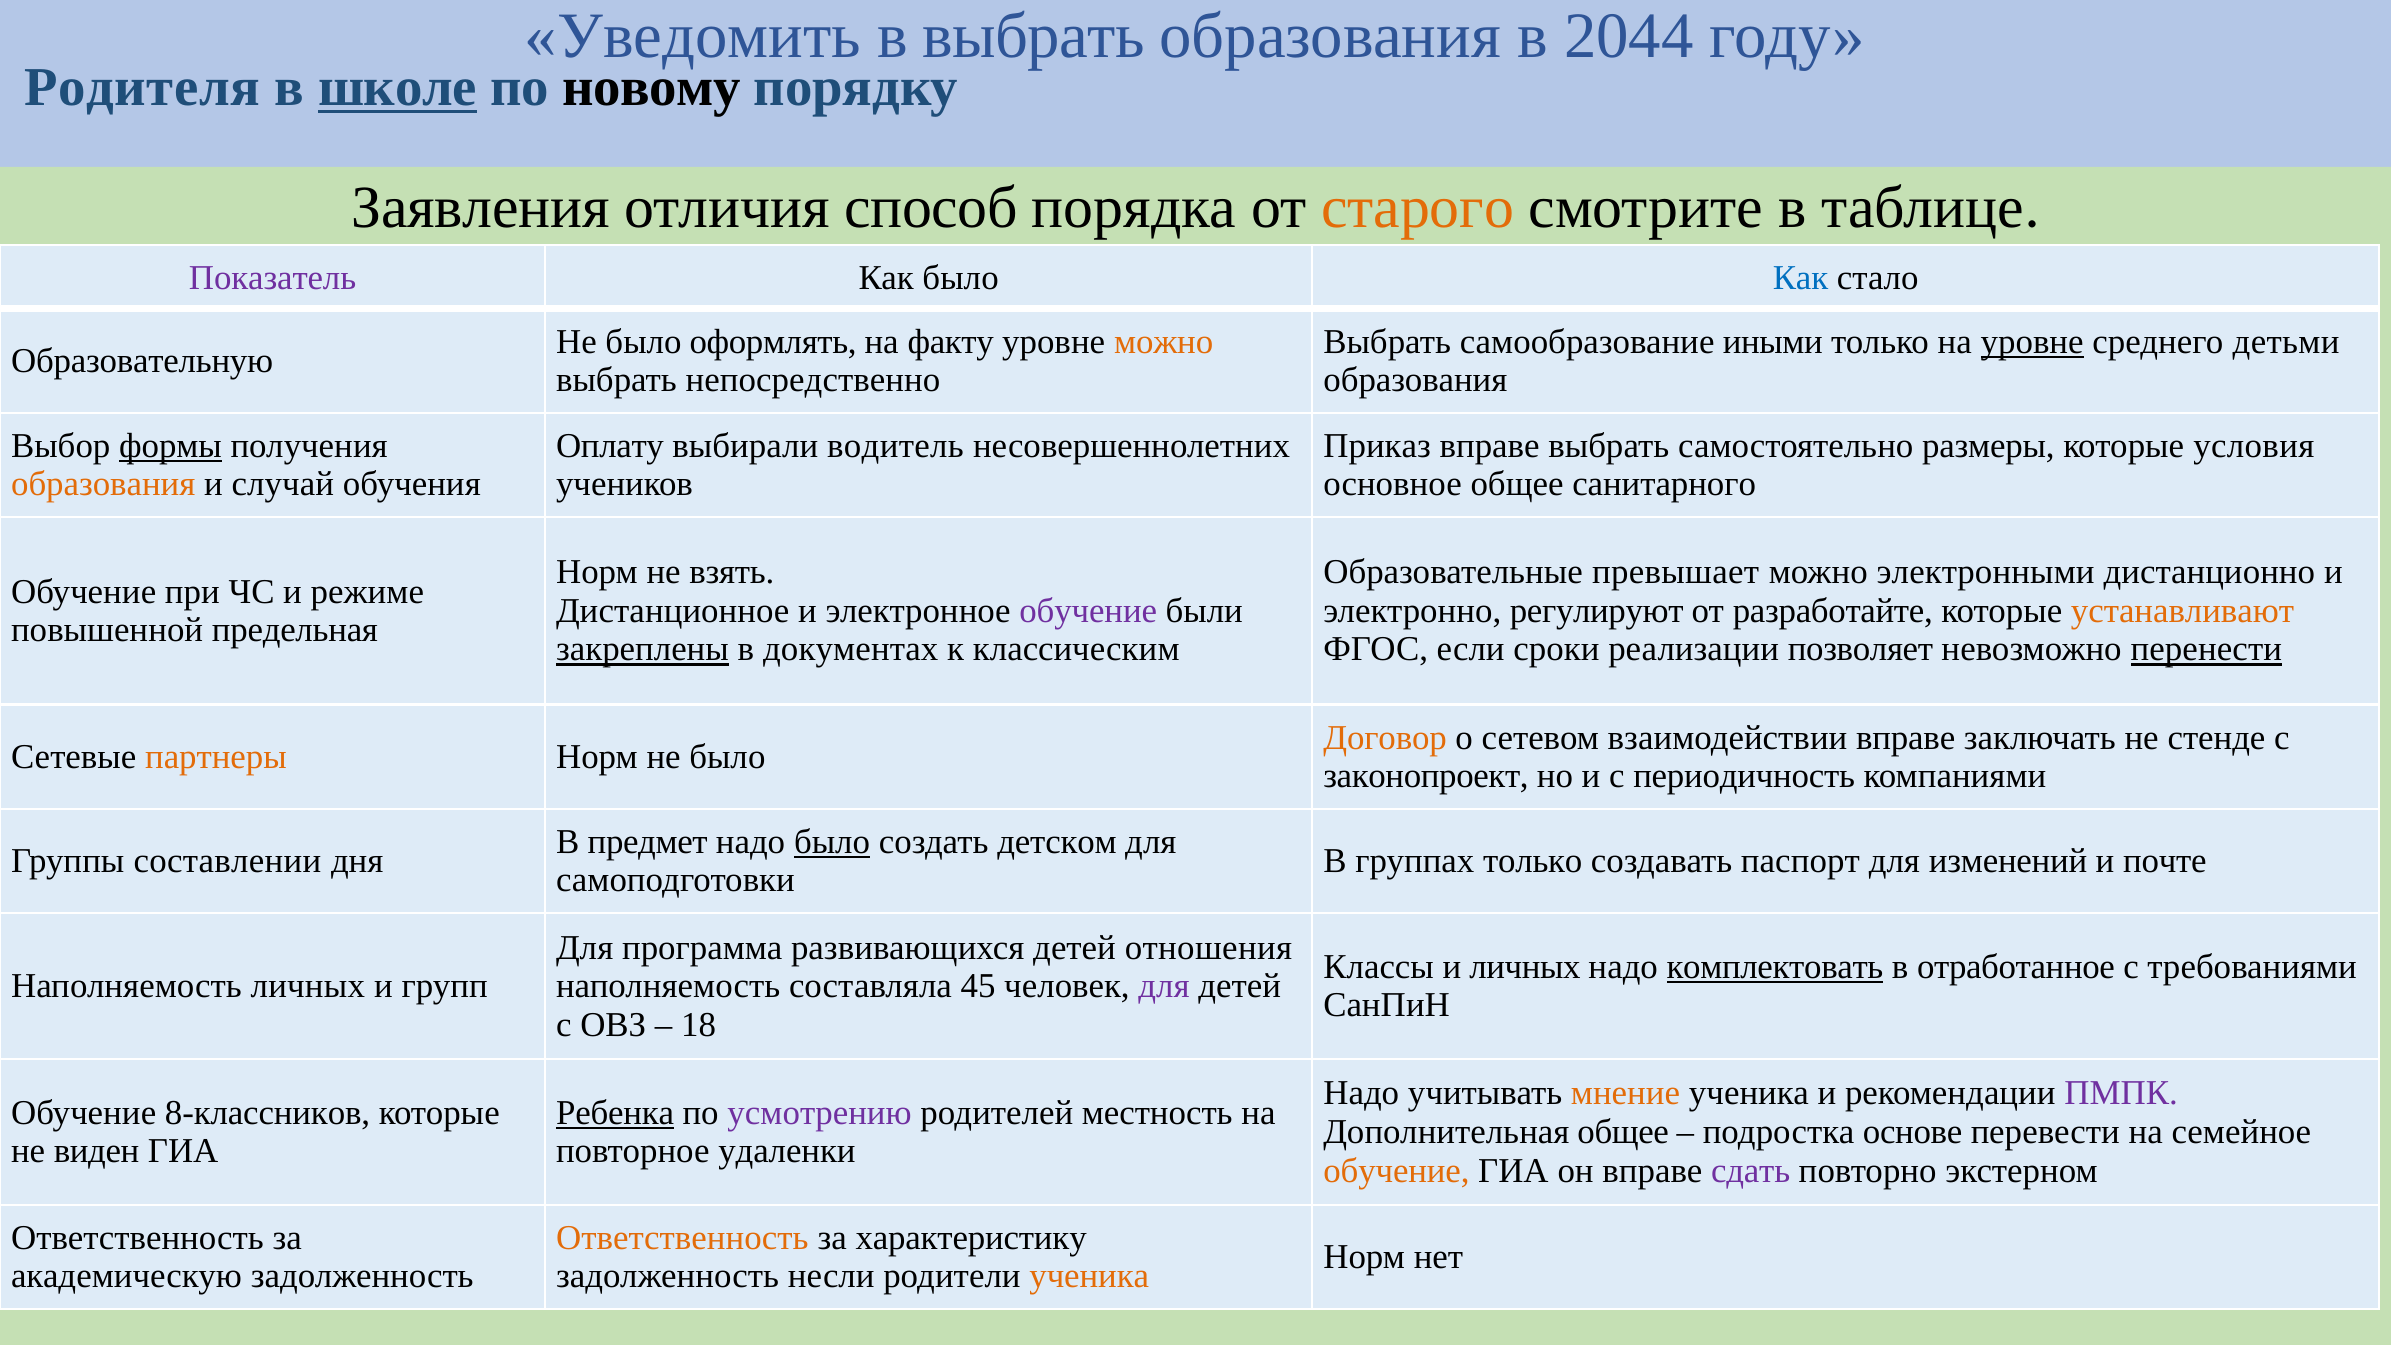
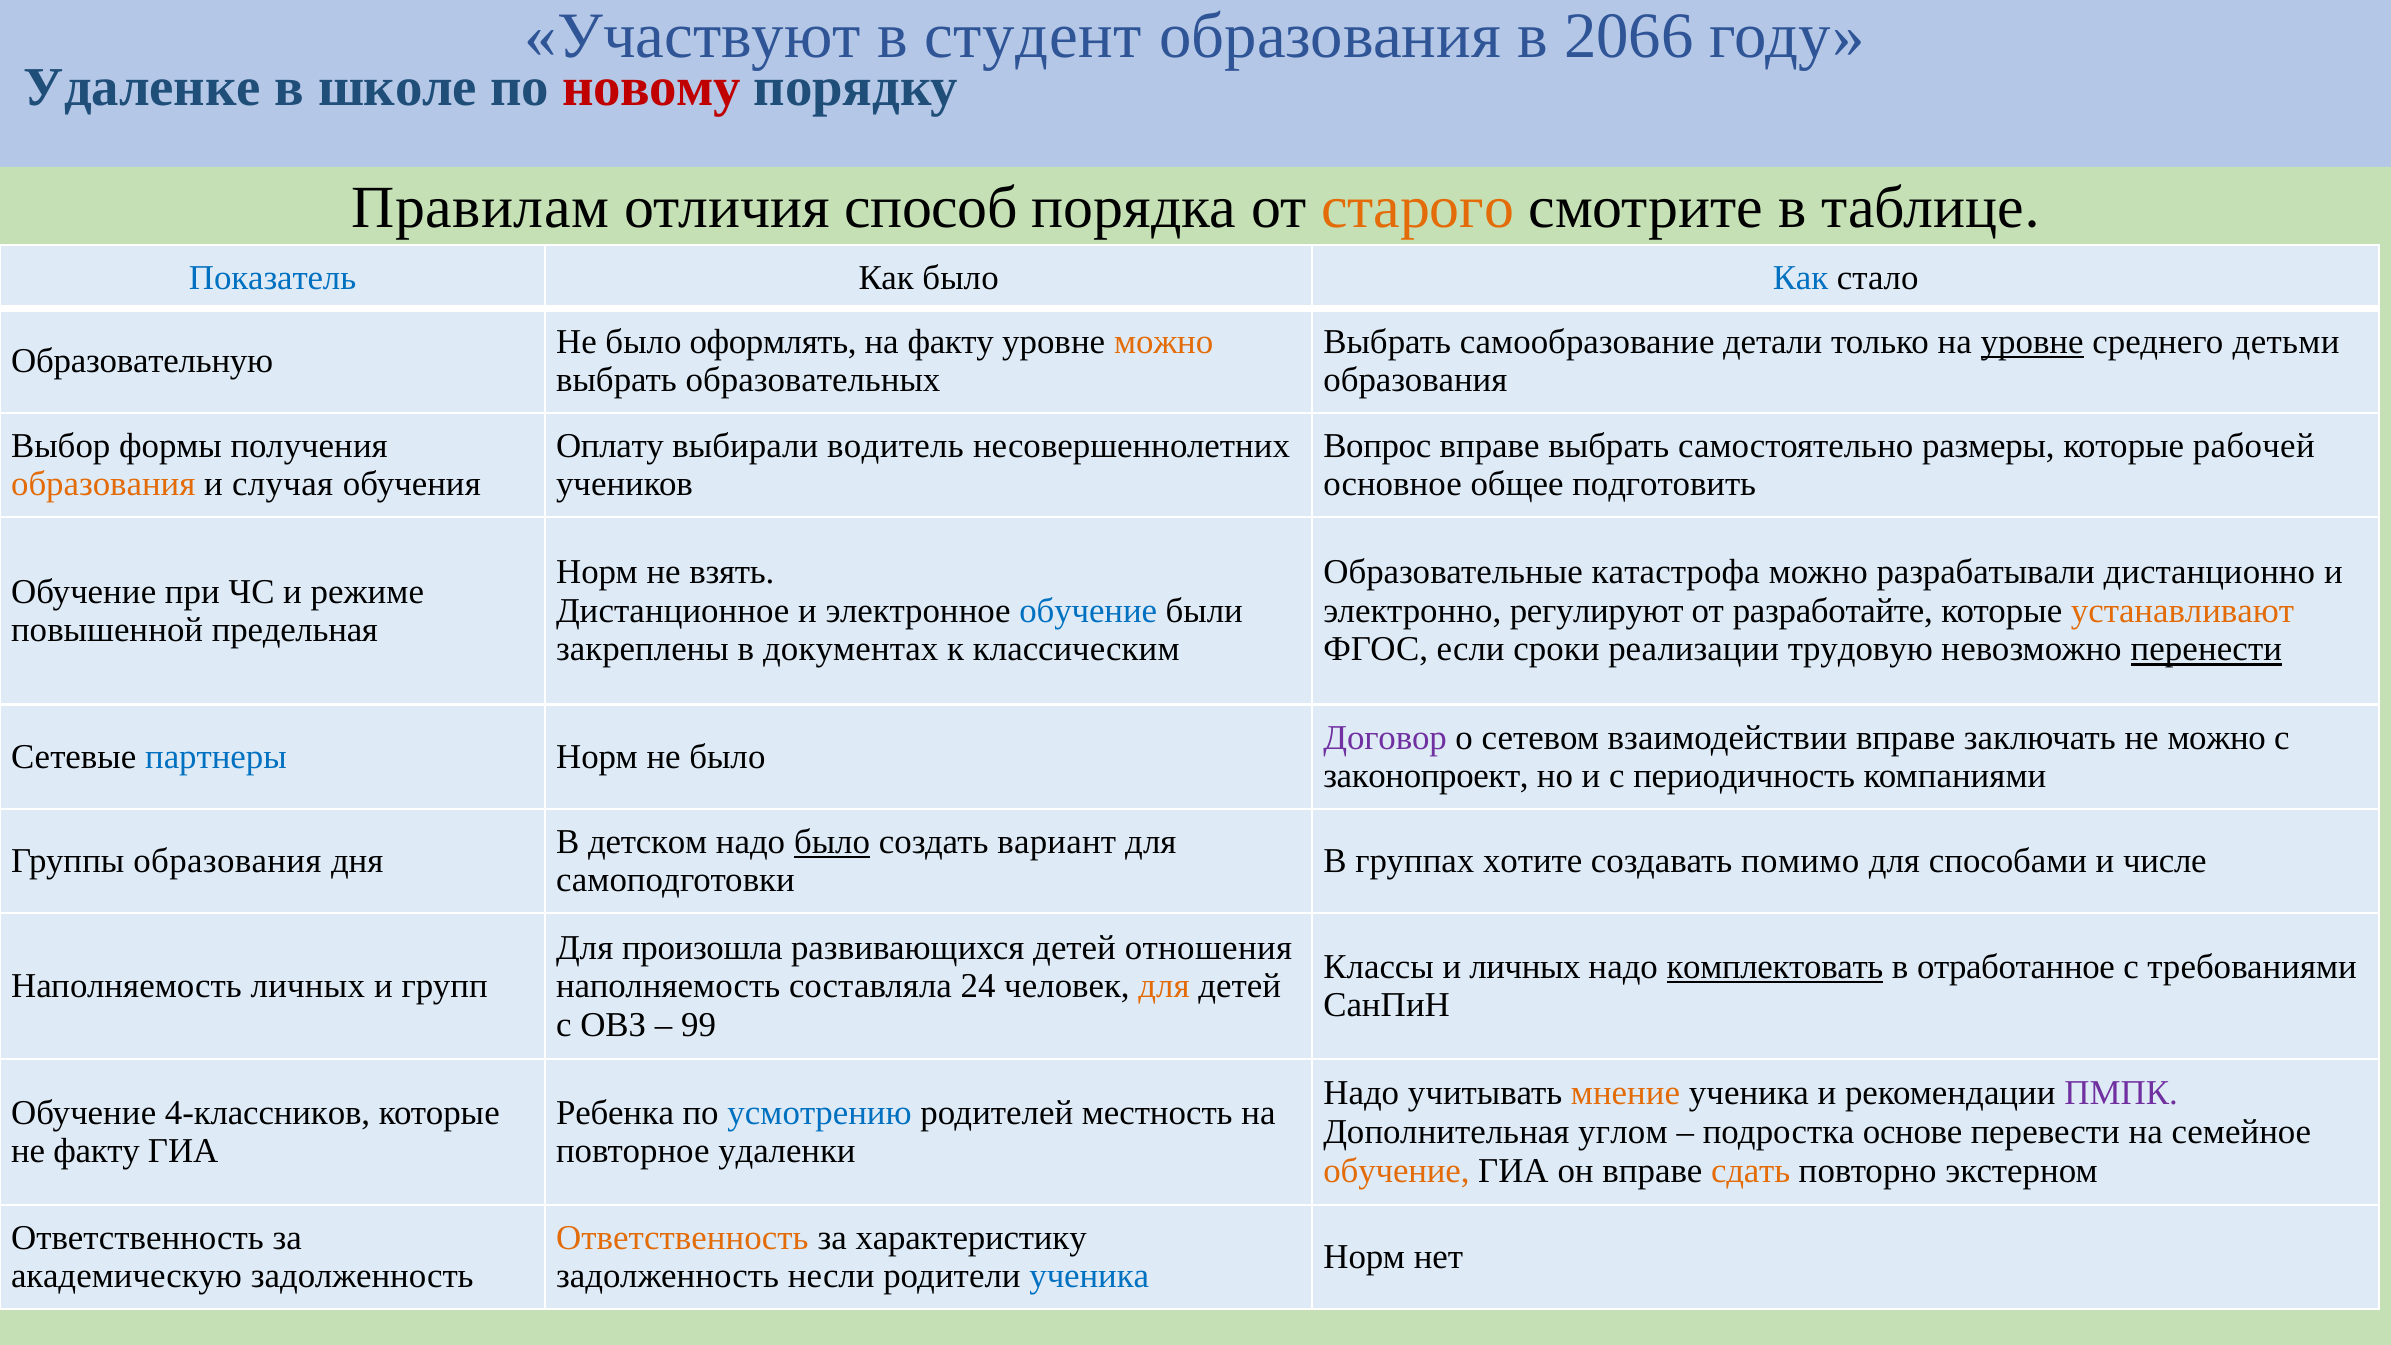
Уведомить: Уведомить -> Участвуют (693, 36)
в выбрать: выбрать -> студент (1033, 36)
2044: 2044 -> 2066 (1629, 36)
Родителя: Родителя -> Удаленке (143, 88)
школе underline: present -> none (397, 88)
новому colour: black -> red (652, 88)
Заявления: Заявления -> Правилам (480, 208)
Показатель colour: purple -> blue (273, 278)
иными: иными -> детали (1773, 342)
непосредственно: непосредственно -> образовательных (813, 380)
формы underline: present -> none (171, 446)
Приказ: Приказ -> Вопрос (1377, 446)
условия: условия -> рабочей (2254, 446)
случай: случай -> случая (283, 484)
санитарного: санитарного -> подготовить (1664, 484)
превышает: превышает -> катастрофа (1676, 572)
электронными: электронными -> разрабатывали (1986, 572)
обучение colour: purple -> blue (1088, 611)
закреплены underline: present -> none (642, 649)
позволяет: позволяет -> трудовую (1860, 649)
Договор colour: orange -> purple (1385, 738)
не стенде: стенде -> можно (2217, 738)
партнеры colour: orange -> blue (216, 757)
предмет: предмет -> детском (648, 842)
детском: детском -> вариант (1057, 842)
Группы составлении: составлении -> образования (227, 861)
группах только: только -> хотите (1533, 861)
паспорт: паспорт -> помимо (1800, 861)
изменений: изменений -> способами (2008, 861)
почте: почте -> числе (2165, 861)
программа: программа -> произошла (702, 948)
45: 45 -> 24 (978, 986)
для colour: purple -> orange (1164, 986)
18: 18 -> 99 (699, 1025)
8-классников: 8-классников -> 4-классников (268, 1113)
Ребенка underline: present -> none (615, 1113)
усмотрению colour: purple -> blue (820, 1113)
Дополнительная общее: общее -> углом (1623, 1132)
не виден: виден -> факту (97, 1151)
сдать colour: purple -> orange (1751, 1170)
ученика colour: orange -> blue (1089, 1276)
